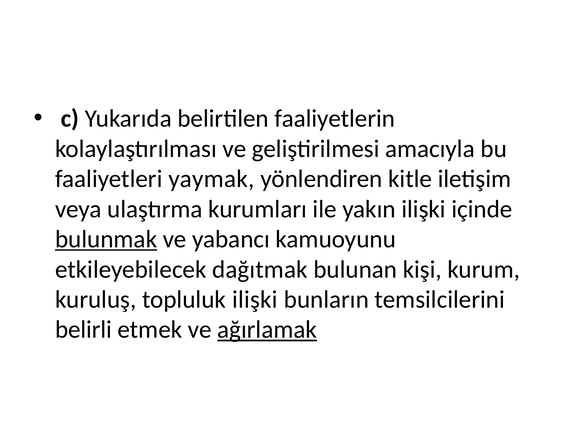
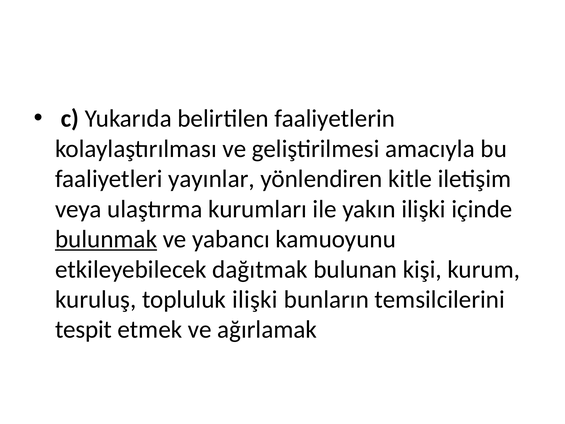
yaymak: yaymak -> yayınlar (211, 179)
belirli: belirli -> tespit (84, 330)
ağırlamak underline: present -> none (267, 330)
